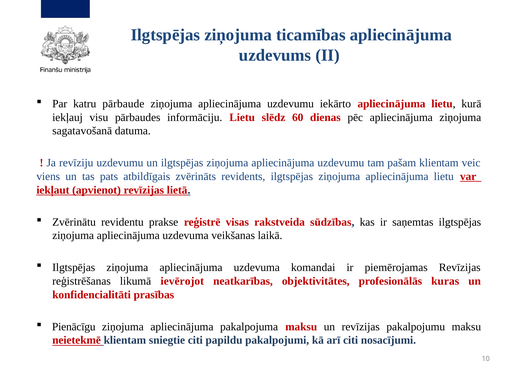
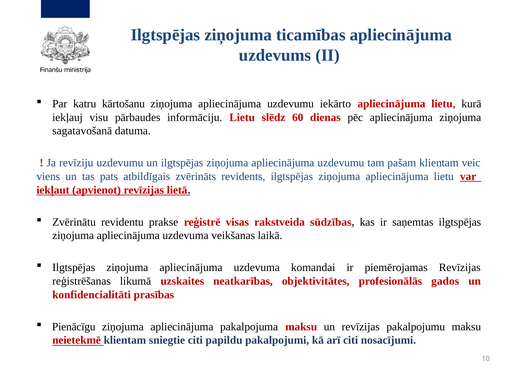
pārbaude: pārbaude -> kārtošanu (123, 104)
ievērojot: ievērojot -> uzskaites (182, 281)
kuras: kuras -> gados (445, 281)
